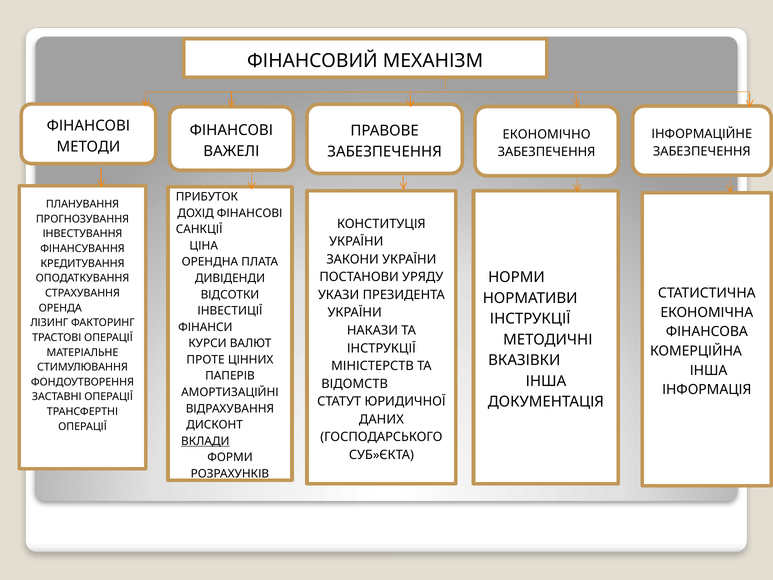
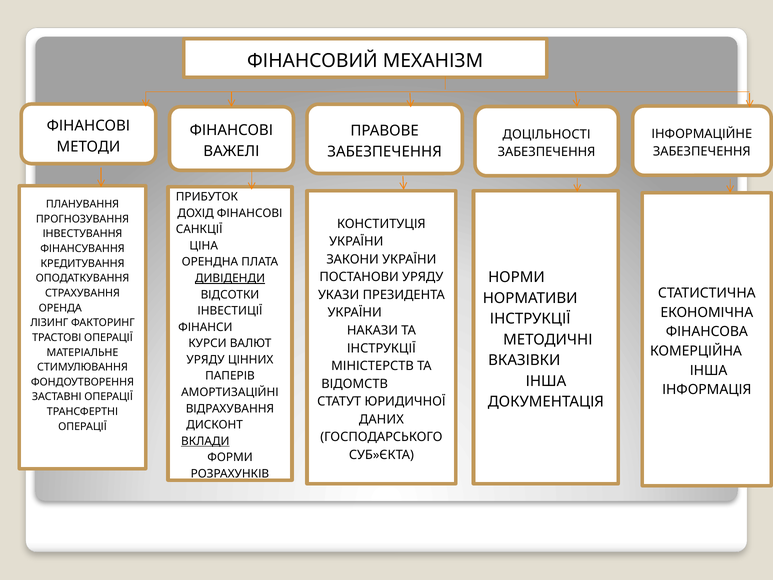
ЕКОНОМІЧНО: ЕКОНОМІЧНО -> ДОЦІЛЬНОСТІ (547, 134)
ДИВІДЕНДИ underline: none -> present (230, 278)
ПРОТЕ: ПРОТЕ -> УРЯДУ (206, 360)
